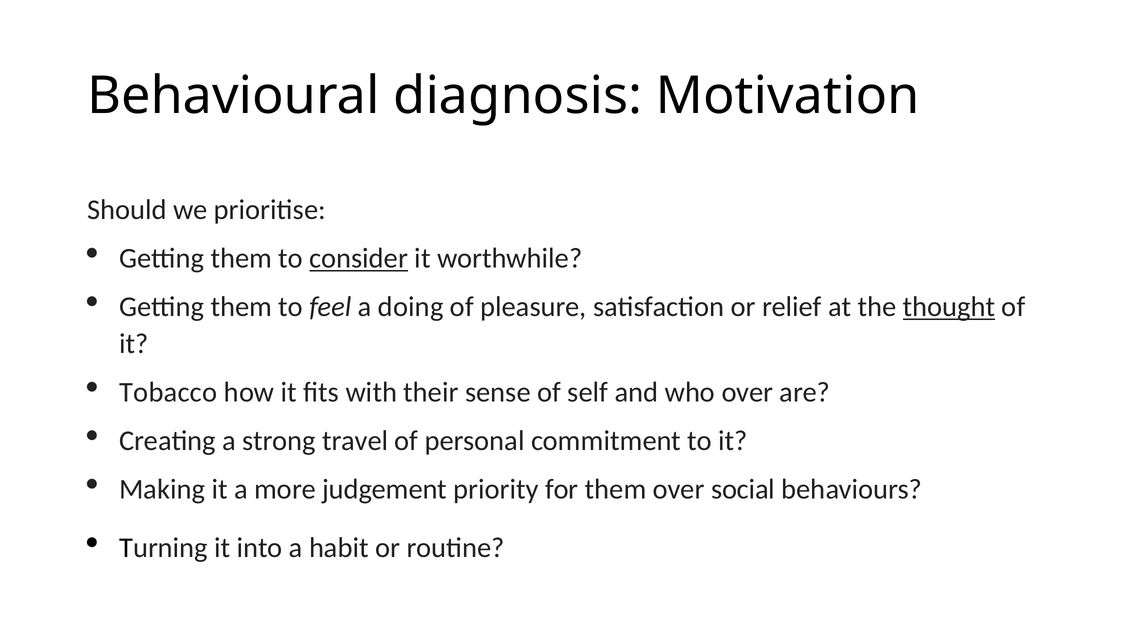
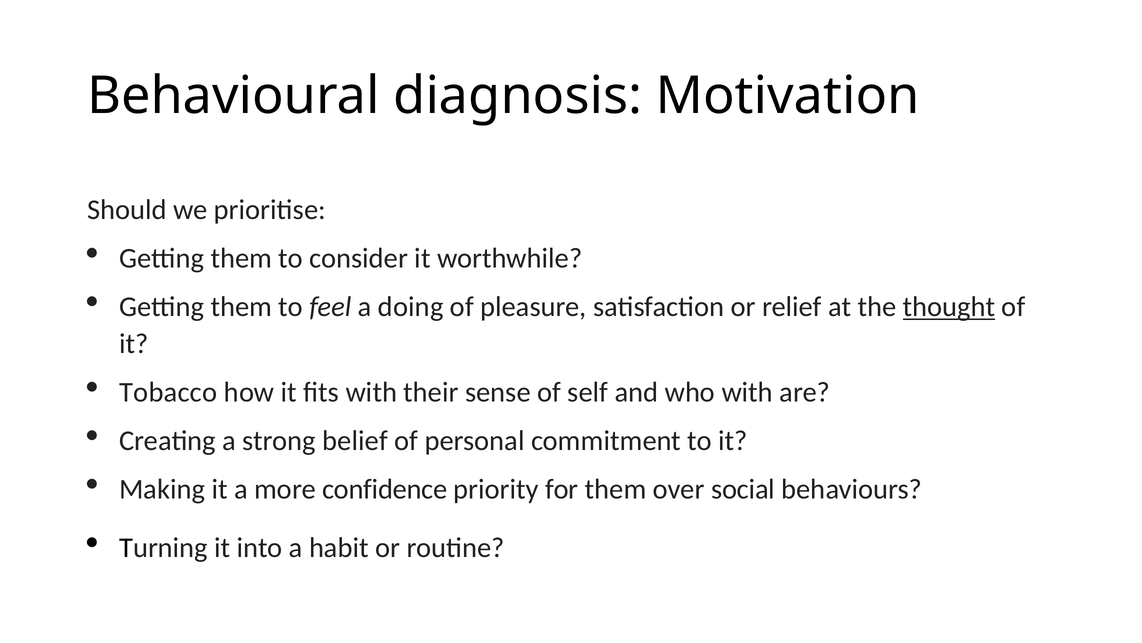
consider underline: present -> none (359, 258)
who over: over -> with (747, 392)
travel: travel -> belief (355, 440)
judgement: judgement -> confidence (385, 489)
